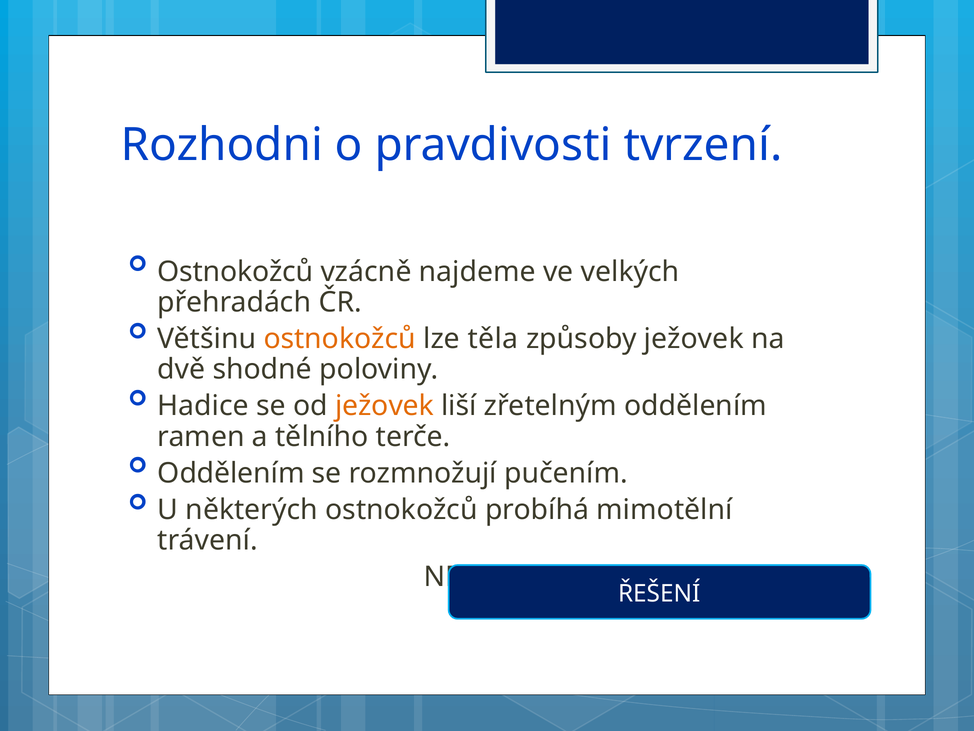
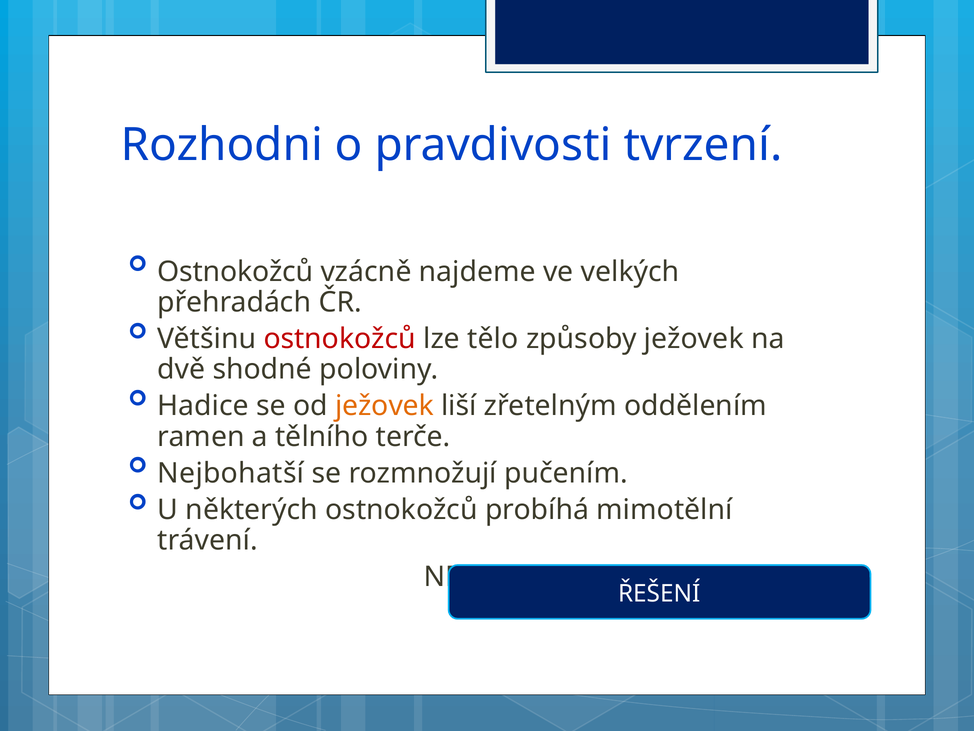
ostnokožců colour: orange -> red (340, 339)
těla: těla -> tělo (493, 339)
Oddělením: Oddělením -> Nejbohatší (231, 473)
